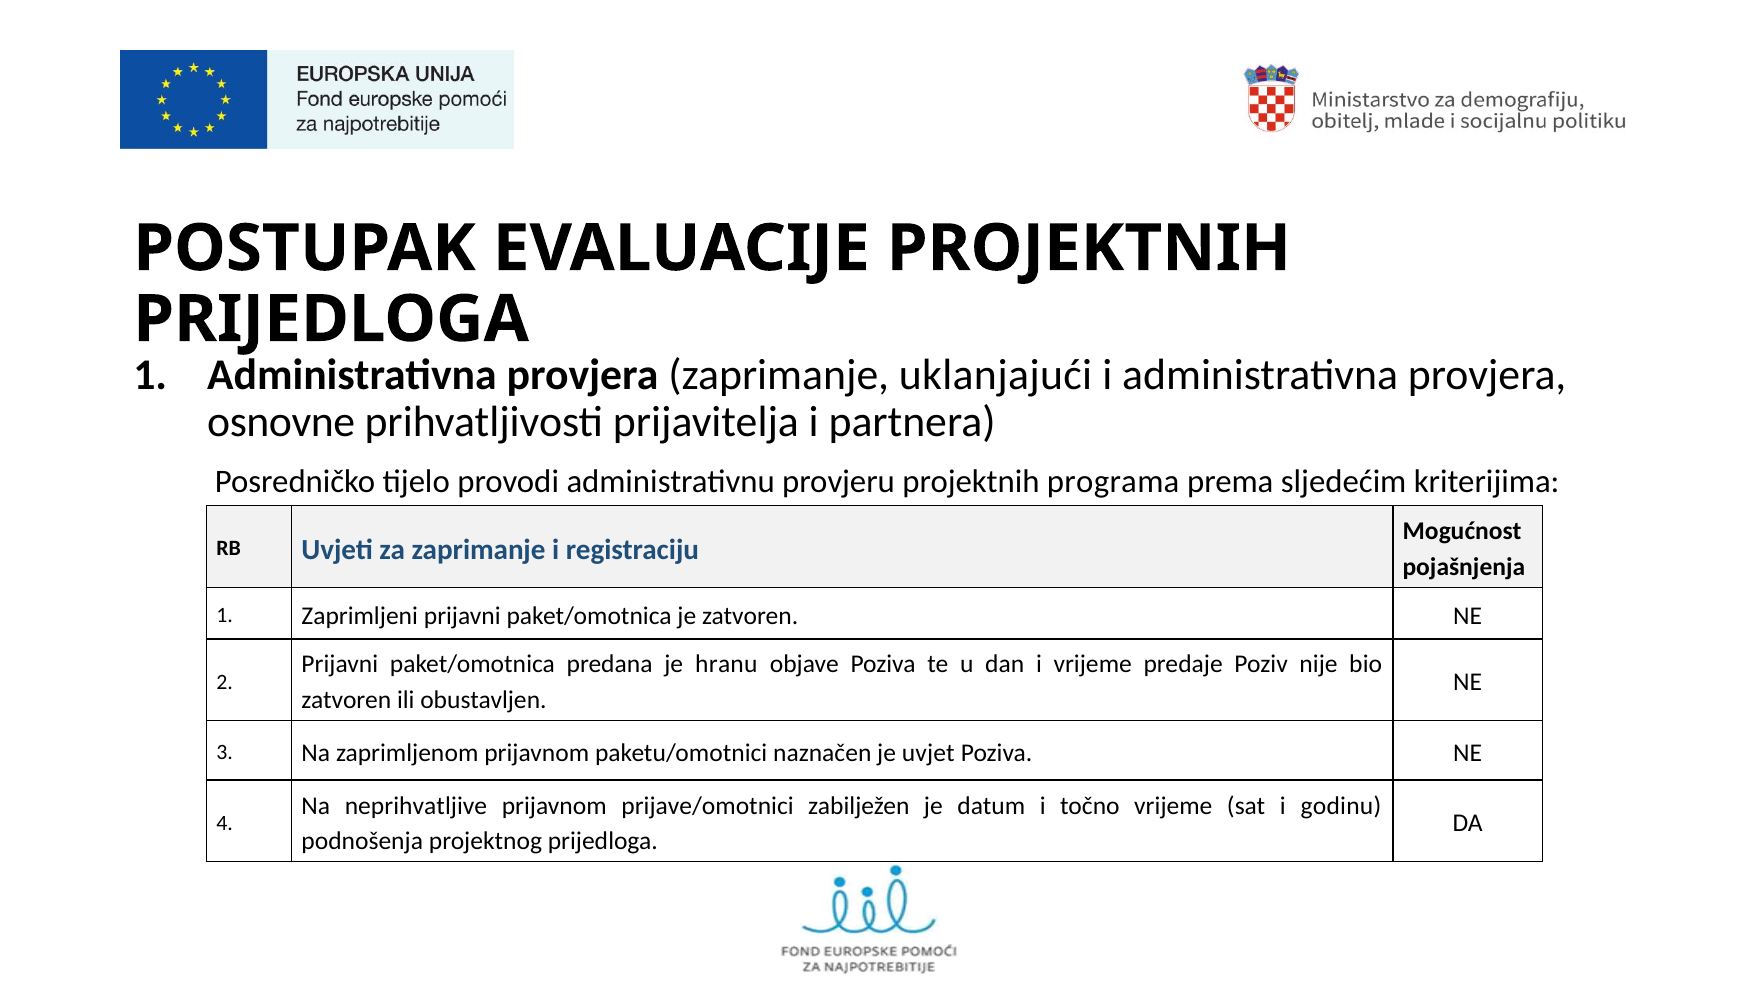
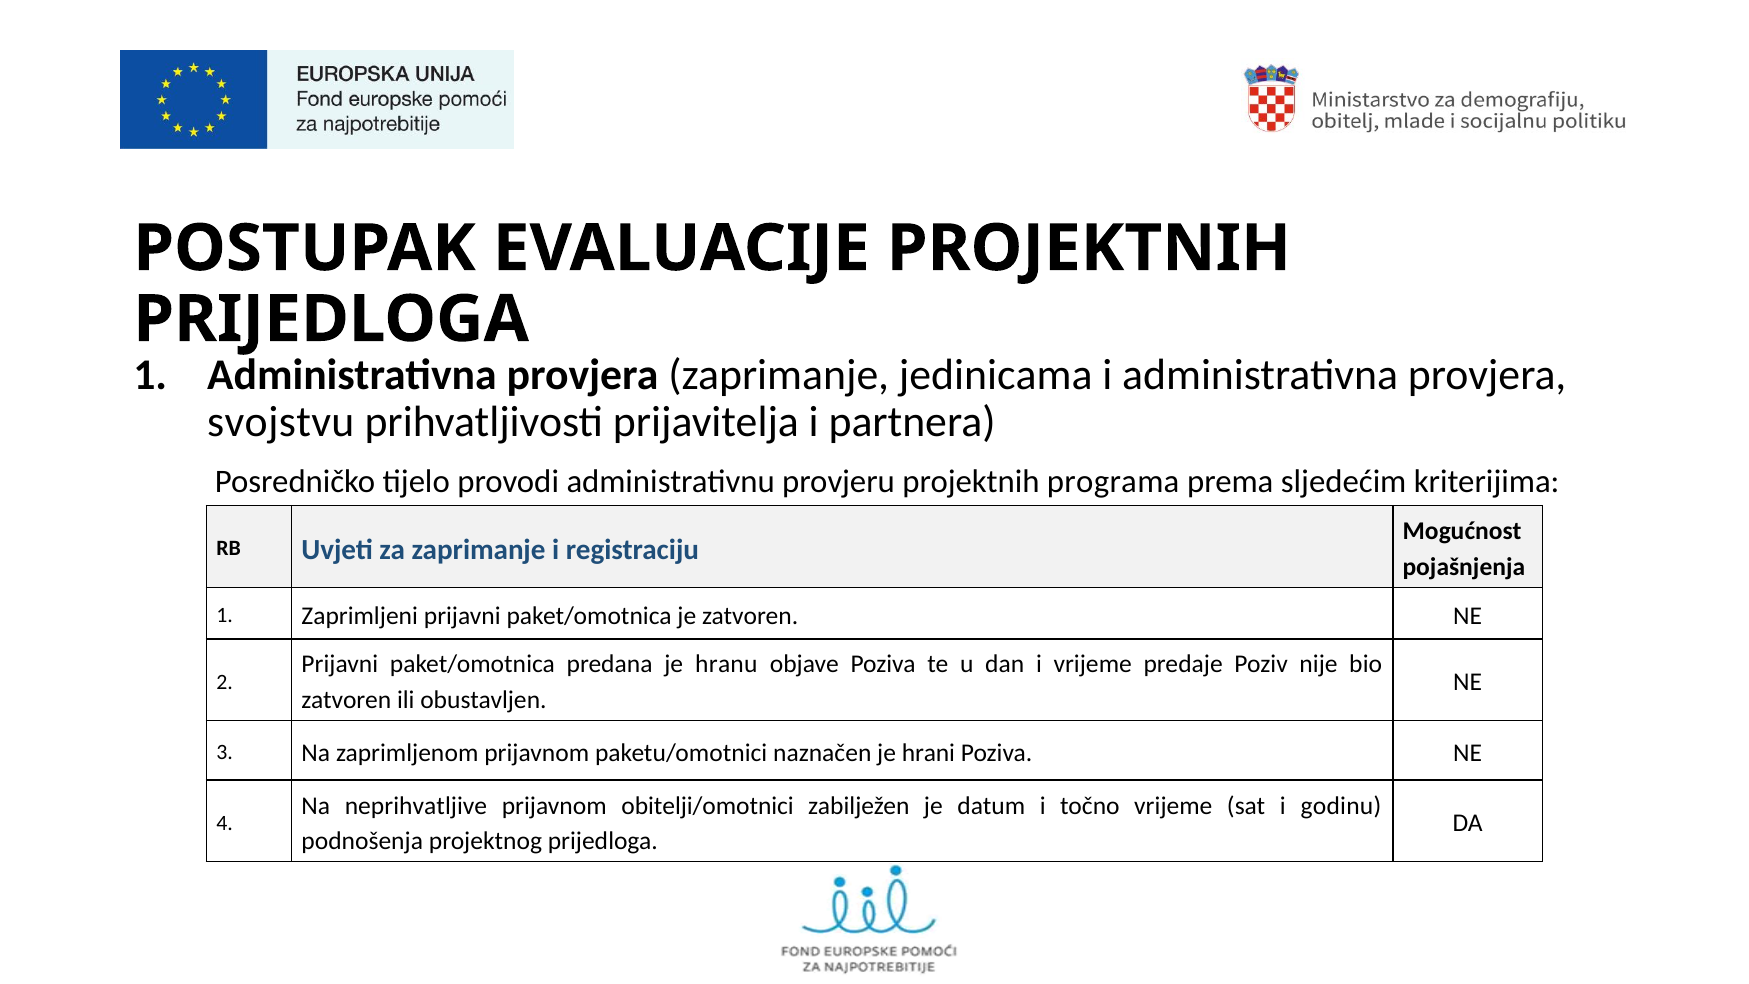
uklanjajući: uklanjajući -> jedinicama (996, 375)
osnovne: osnovne -> svojstvu (281, 422)
uvjet: uvjet -> hrani (928, 753)
prijave/omotnici: prijave/omotnici -> obitelji/omotnici (708, 805)
